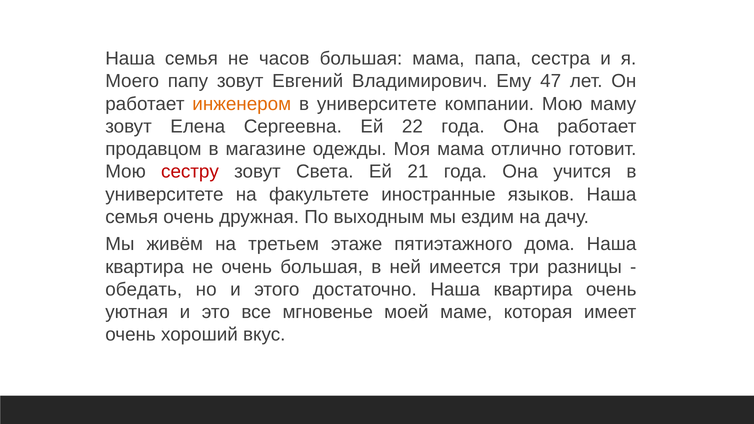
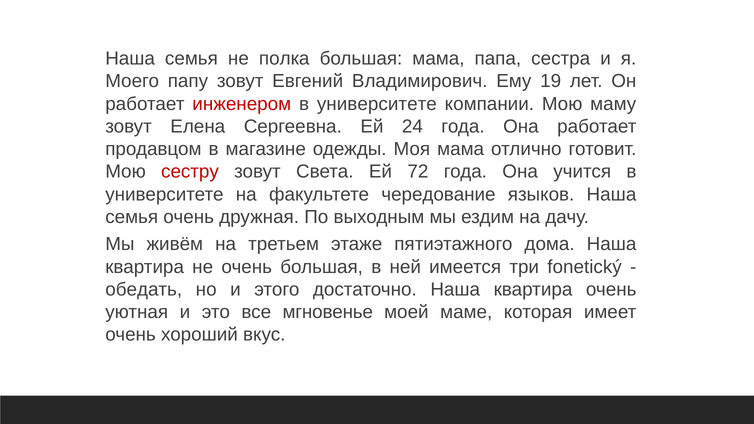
часов: часов -> полка (284, 59)
47: 47 -> 19 (551, 81)
инженером colour: orange -> red (242, 104)
22: 22 -> 24 (412, 127)
21: 21 -> 72 (418, 172)
иностранные: иностранные -> чередование (438, 194)
разницы: разницы -> fonetický (585, 267)
